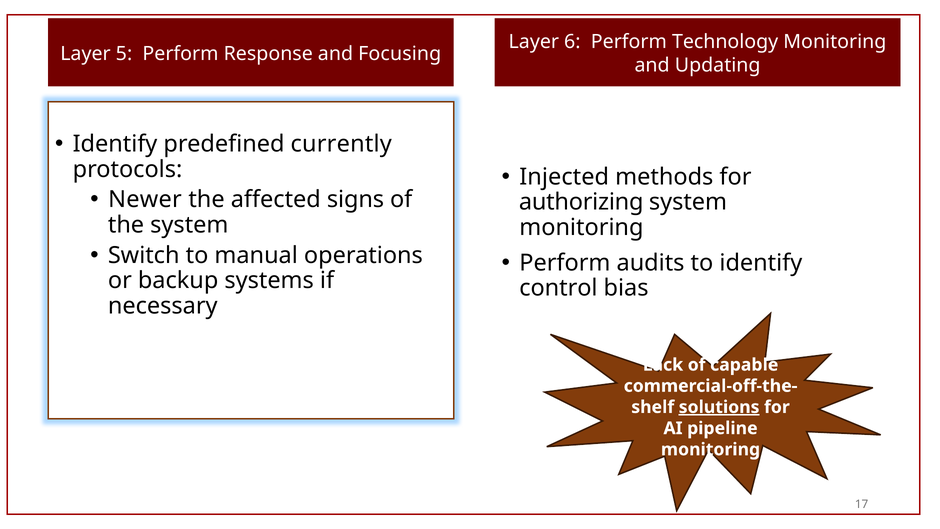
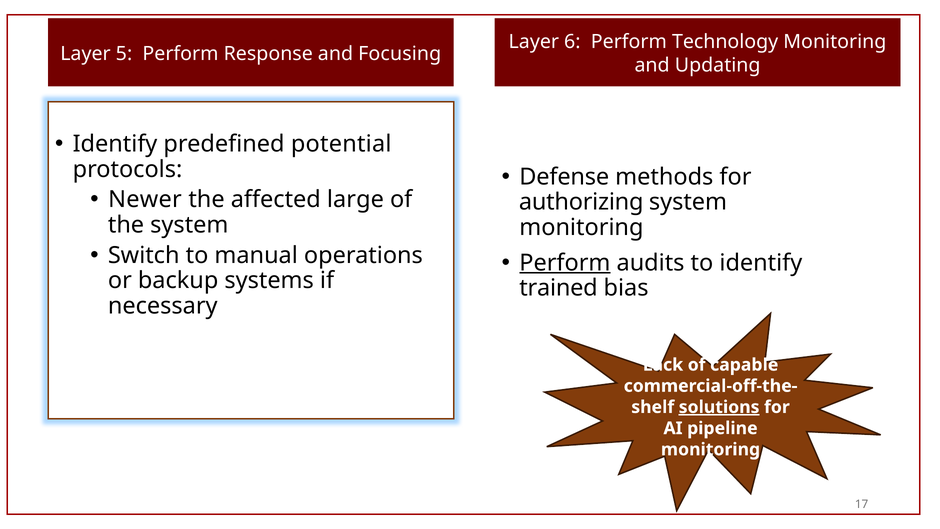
currently: currently -> potential (341, 144)
Injected: Injected -> Defense (564, 177)
signs: signs -> large (355, 199)
Perform underline: none -> present (565, 263)
control: control -> trained (559, 288)
